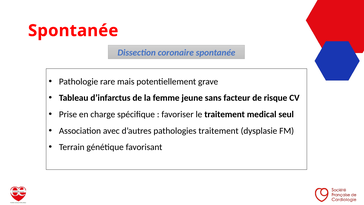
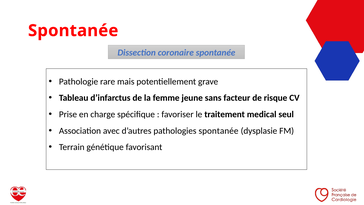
pathologies traitement: traitement -> spontanée (219, 131)
